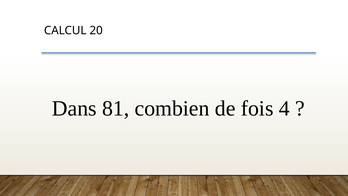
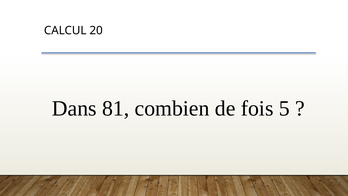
4: 4 -> 5 (284, 108)
